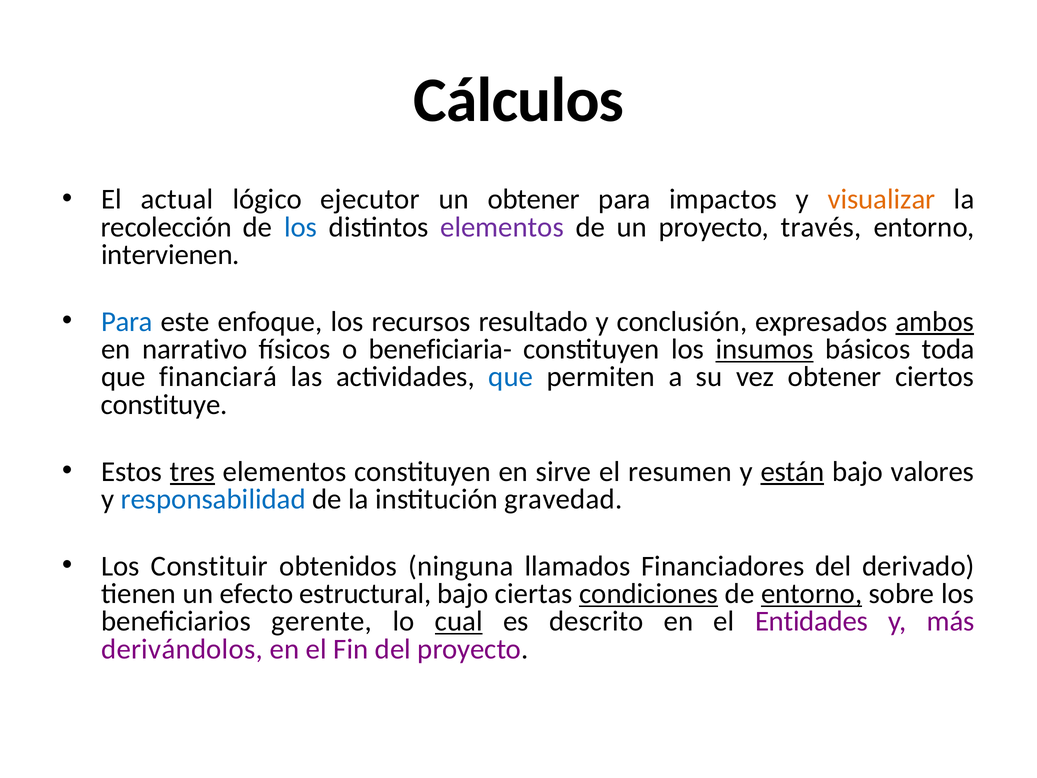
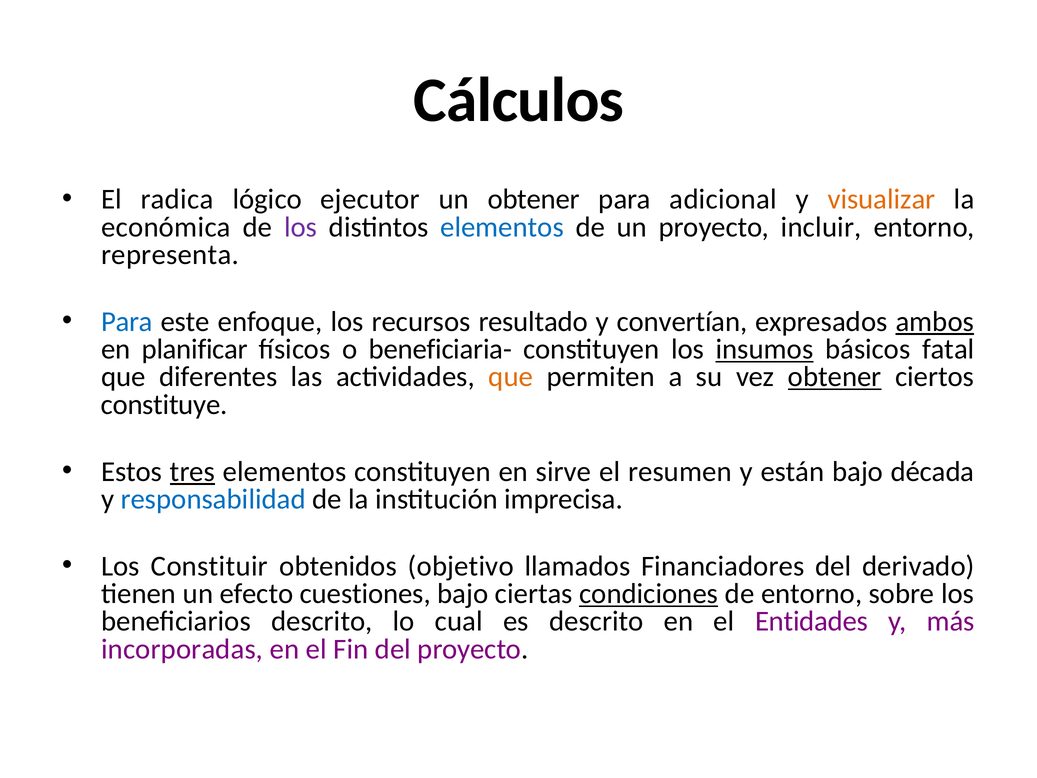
actual: actual -> radica (177, 199)
impactos: impactos -> adicional (723, 199)
recolección: recolección -> económica (166, 227)
los colour: blue -> purple (301, 227)
elementos colour: purple -> blue (502, 227)
través: través -> incluir (821, 227)
intervienen: intervienen -> representa (170, 255)
conclusión: conclusión -> convertían (682, 321)
narrativo: narrativo -> planificar (195, 349)
toda: toda -> fatal (948, 349)
financiará: financiará -> diferentes (218, 377)
que colour: blue -> orange (511, 377)
obtener underline: none -> present (835, 377)
están underline: present -> none (792, 471)
valores: valores -> década (933, 471)
gravedad: gravedad -> imprecisa (564, 499)
ninguna: ninguna -> objetivo (461, 566)
estructural: estructural -> cuestiones (365, 594)
entorno underline: present -> none (812, 594)
beneficiarios gerente: gerente -> descrito (322, 621)
cual underline: present -> none (459, 621)
derivándolos: derivándolos -> incorporadas (182, 649)
